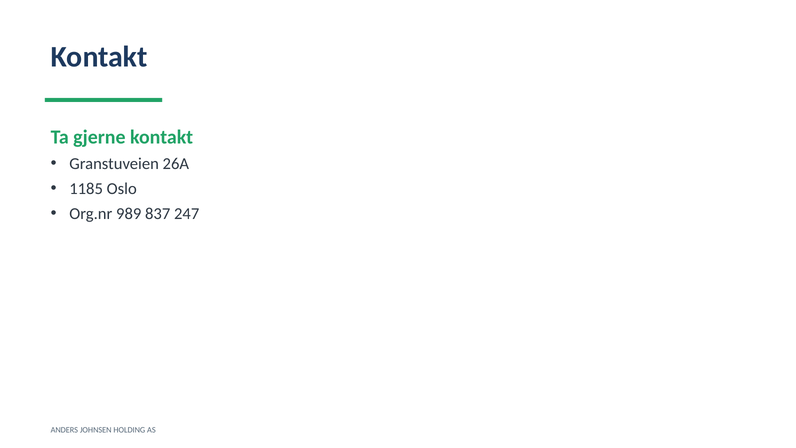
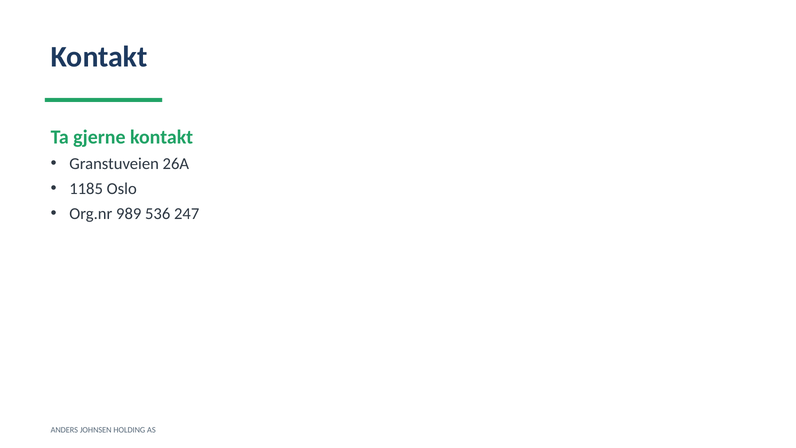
837: 837 -> 536 (158, 213)
